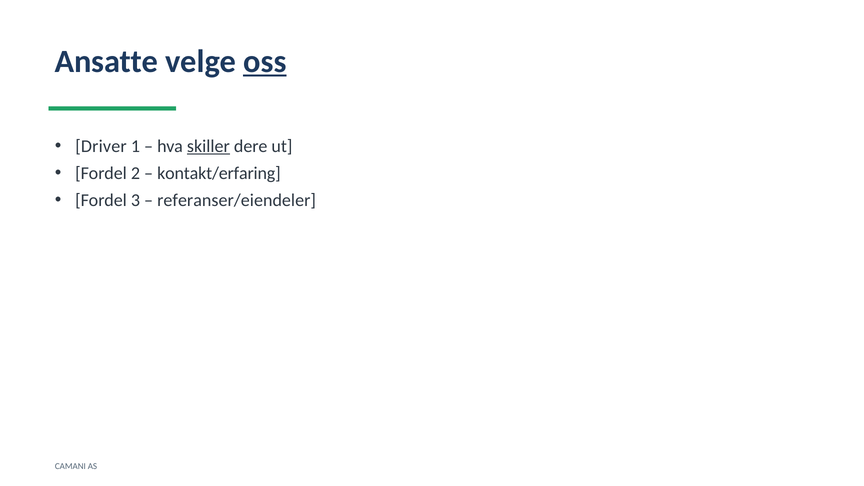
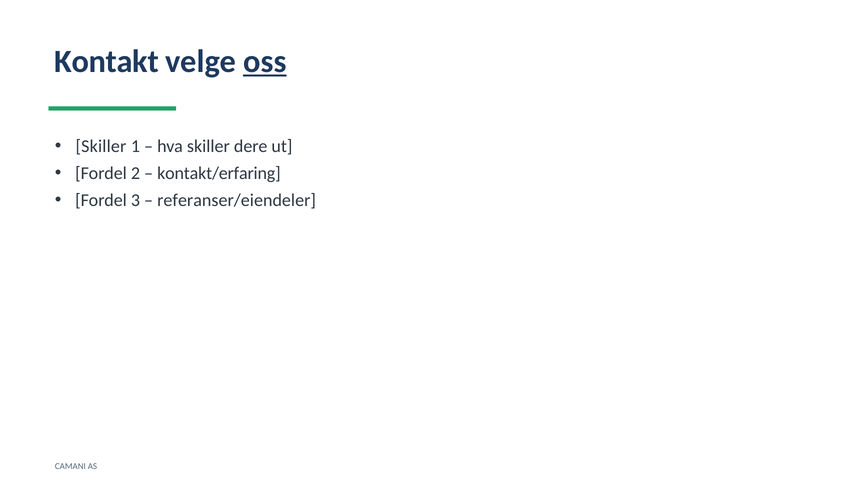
Ansatte: Ansatte -> Kontakt (107, 62)
Driver: Driver -> Skiller (101, 146)
skiller underline: present -> none (208, 146)
